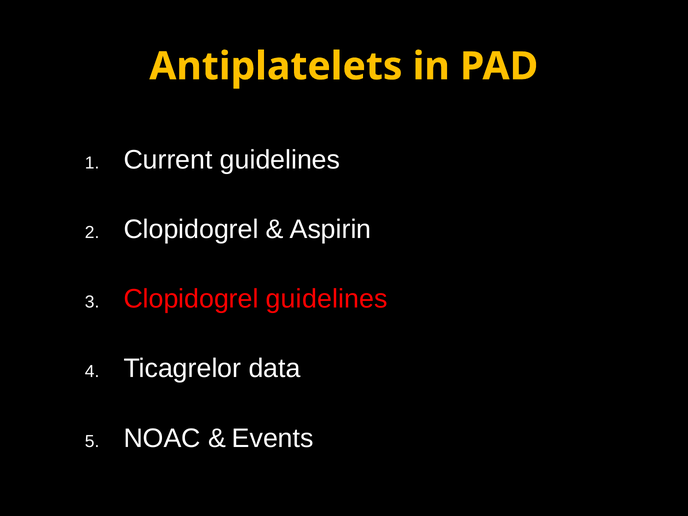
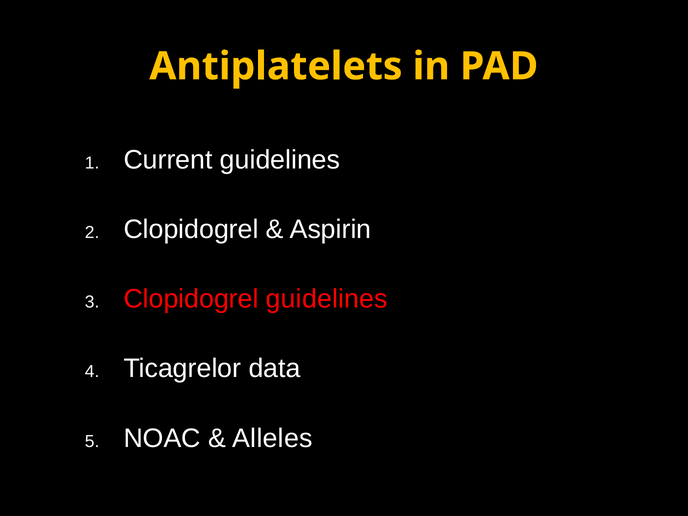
Events: Events -> Alleles (273, 438)
